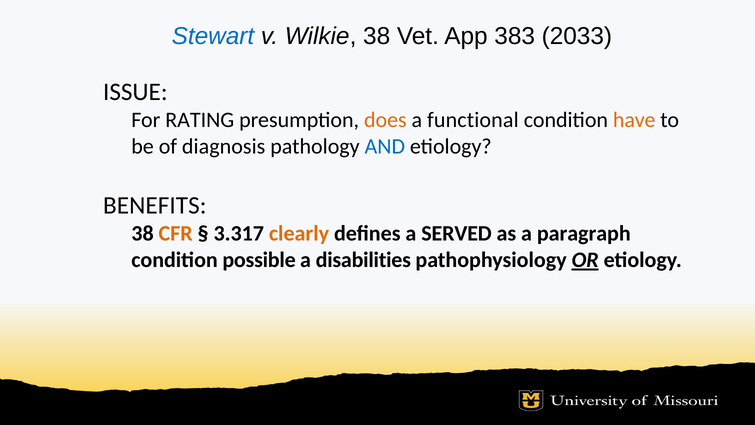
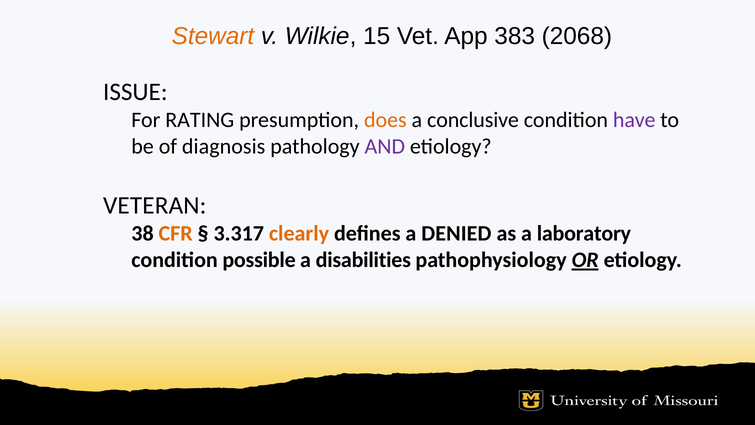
Stewart colour: blue -> orange (213, 36)
Wilkie 38: 38 -> 15 (377, 36)
2033: 2033 -> 2068 (577, 36)
functional: functional -> conclusive (473, 120)
have colour: orange -> purple (634, 120)
AND colour: blue -> purple (385, 147)
BENEFITS: BENEFITS -> VETERAN (155, 205)
SERVED: SERVED -> DENIED (456, 233)
paragraph: paragraph -> laboratory (584, 233)
